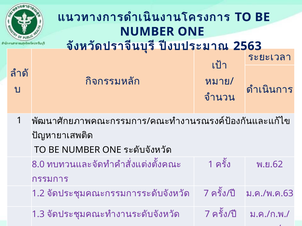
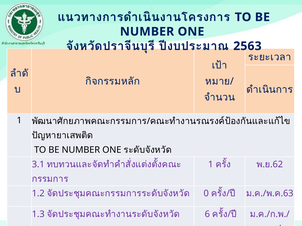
8.0: 8.0 -> 3.1 (38, 165)
7: 7 -> 0 (206, 194)
7: 7 -> 6 (207, 215)
